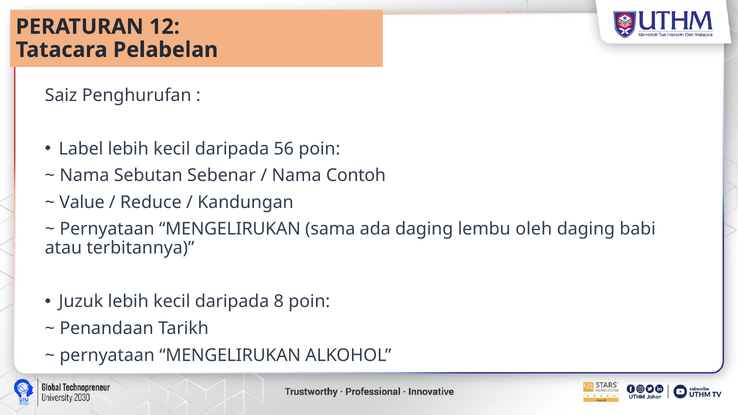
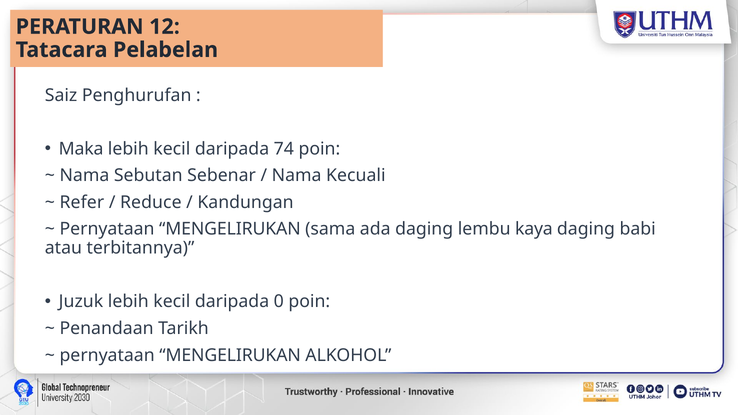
Label: Label -> Maka (81, 149)
56: 56 -> 74 (284, 149)
Contoh: Contoh -> Kecuali (356, 176)
Value: Value -> Refer (82, 202)
oleh: oleh -> kaya (534, 229)
8: 8 -> 0 (279, 302)
